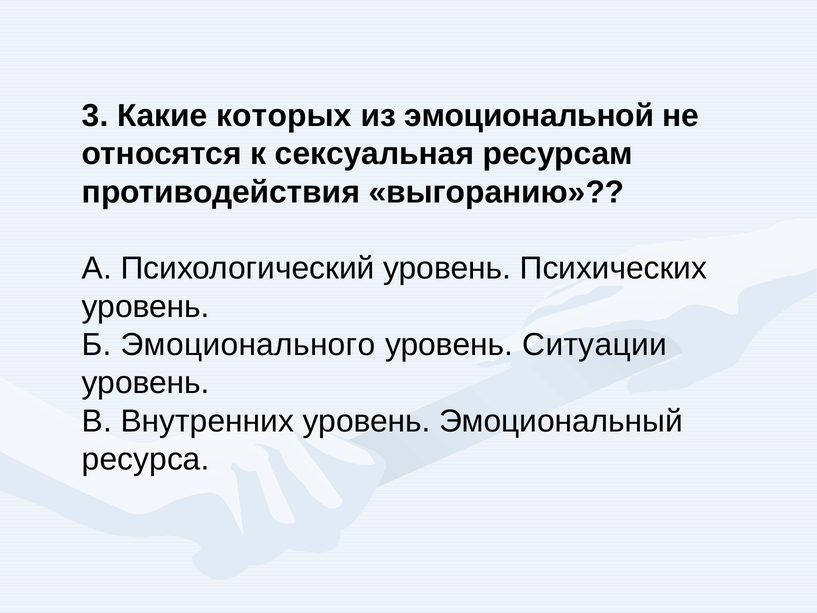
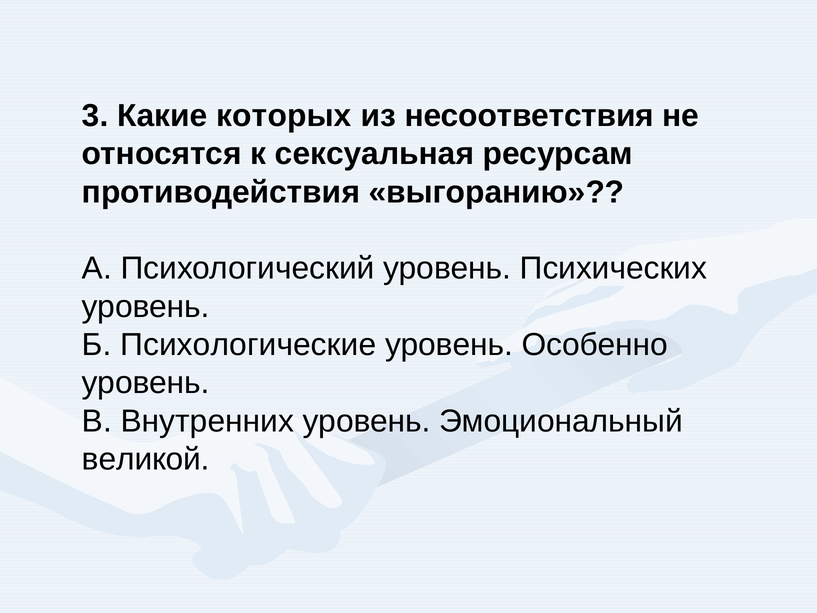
эмоциональной: эмоциональной -> несоответствия (529, 116)
Эмоционального: Эмоционального -> Психологические (248, 345)
Ситуации: Ситуации -> Особенно (595, 345)
ресурса: ресурса -> великой (146, 459)
